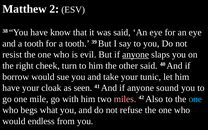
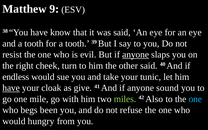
2: 2 -> 9 (54, 9)
borrow: borrow -> endless (16, 77)
have underline: none -> present (11, 88)
seen: seen -> give (83, 88)
miles colour: pink -> light green (125, 99)
what: what -> been (49, 110)
endless: endless -> hungry (41, 121)
